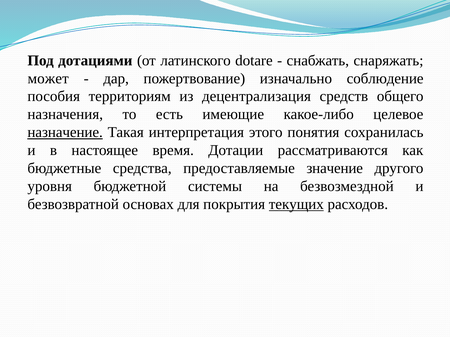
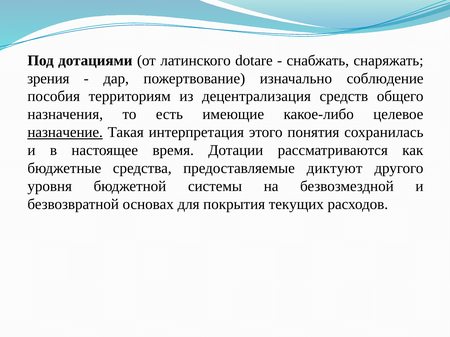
может: может -> зрения (48, 79)
значение: значение -> диктуют (335, 169)
текущих underline: present -> none (296, 205)
